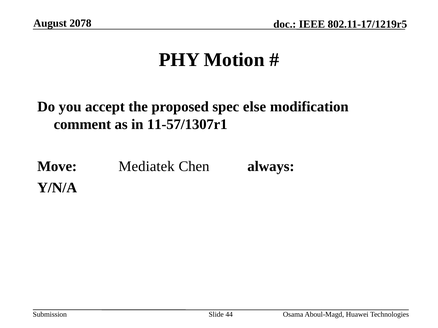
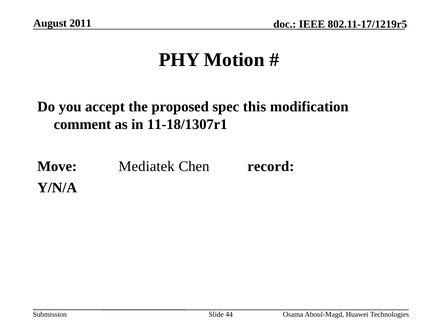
2078: 2078 -> 2011 (80, 23)
else: else -> this (255, 107)
11-57/1307r1: 11-57/1307r1 -> 11-18/1307r1 (187, 124)
always: always -> record (271, 167)
